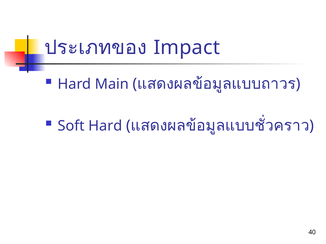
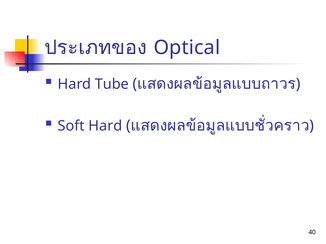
Impact: Impact -> Optical (187, 48)
Main: Main -> Tube (112, 84)
